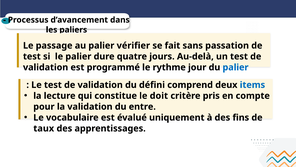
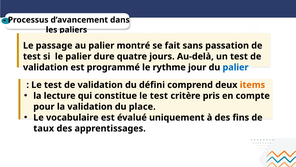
vérifier: vérifier -> montré (133, 45)
items colour: blue -> orange (252, 85)
constitue le doit: doit -> test (159, 96)
entre: entre -> place (142, 106)
